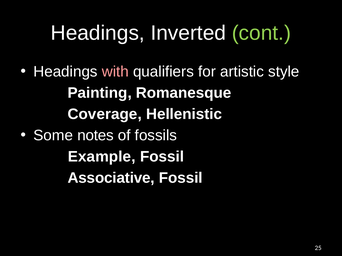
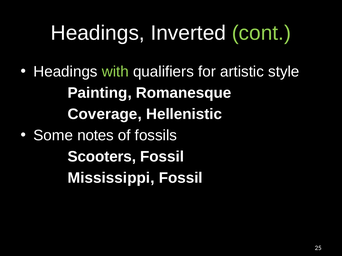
with colour: pink -> light green (115, 72)
Example: Example -> Scooters (102, 157)
Associative: Associative -> Mississippi (111, 178)
